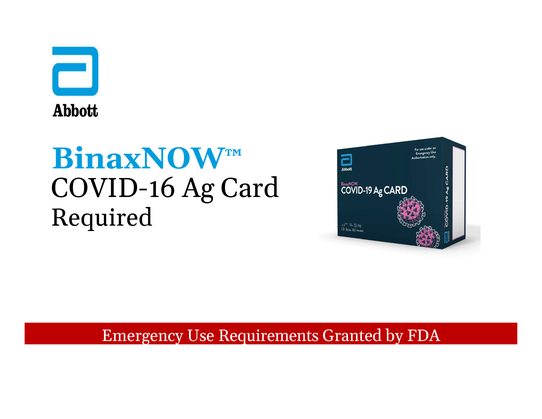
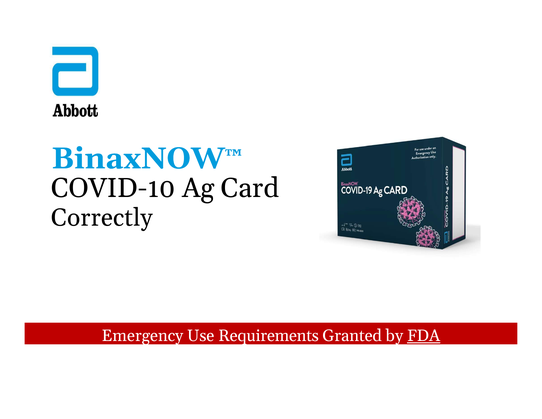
COVID-16: COVID-16 -> COVID-10 (113, 188)
Required: Required -> Correctly (102, 218)
FDA underline: none -> present (424, 335)
